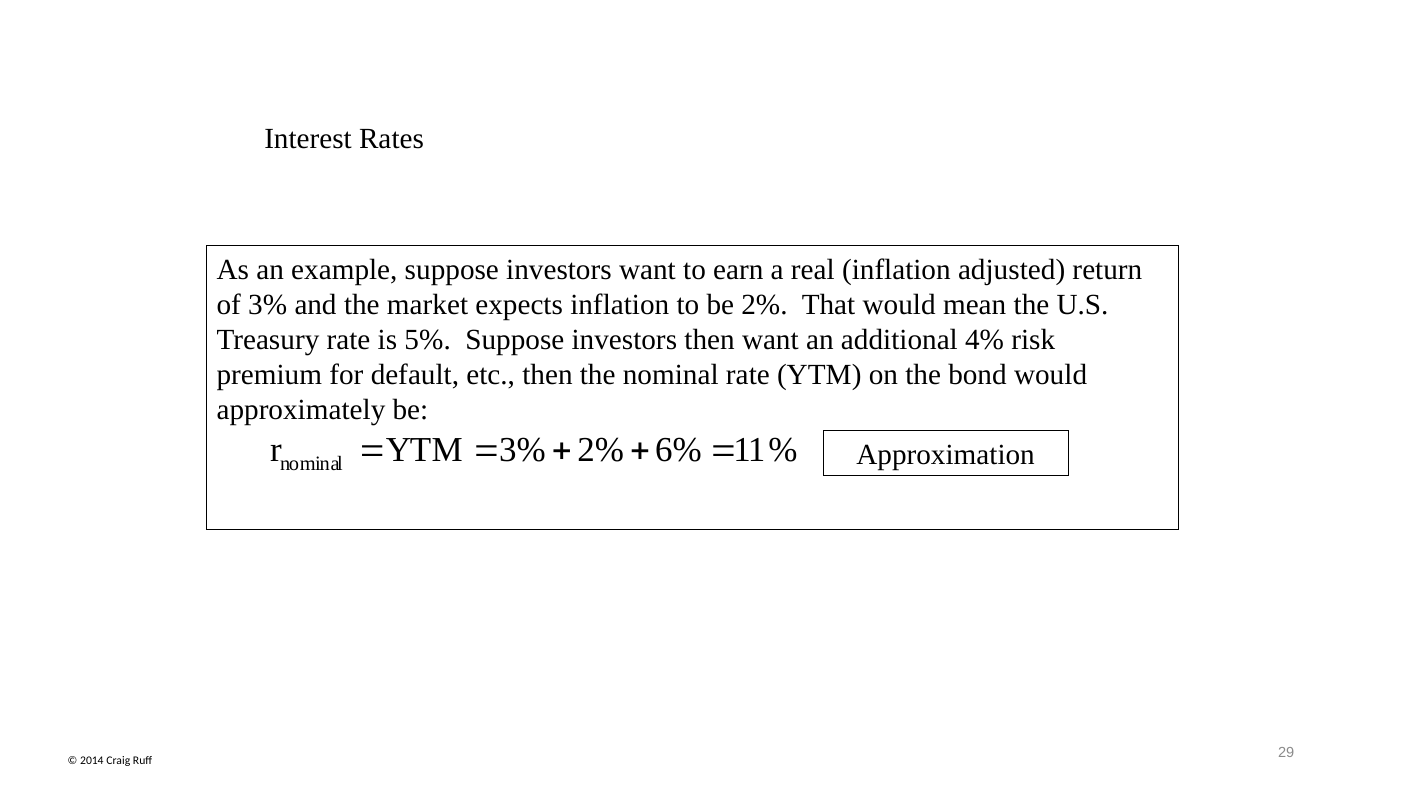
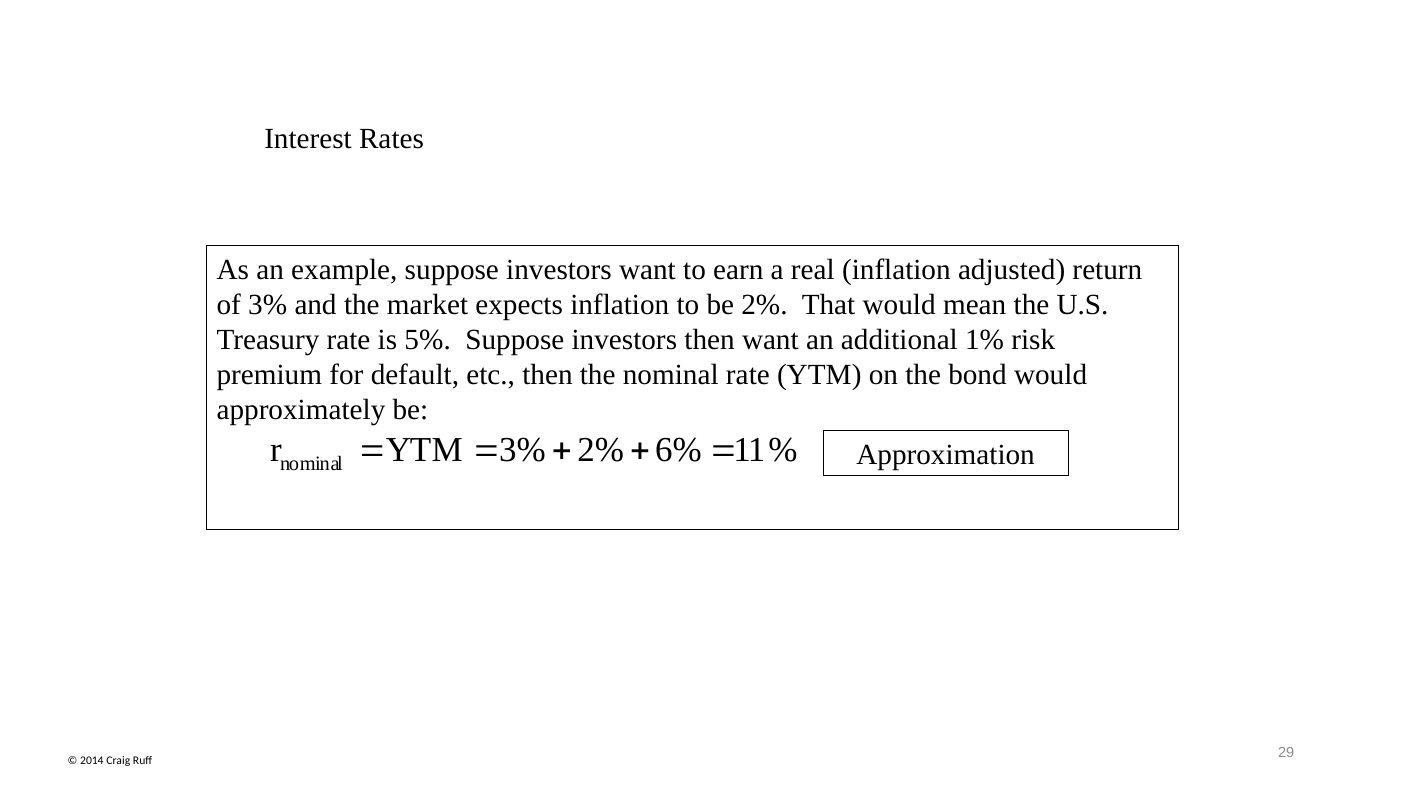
4%: 4% -> 1% (985, 340)
